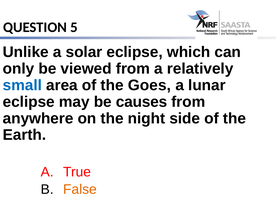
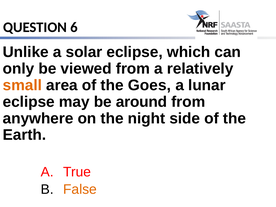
5: 5 -> 6 (74, 27)
small colour: blue -> orange (22, 85)
causes: causes -> around (142, 102)
